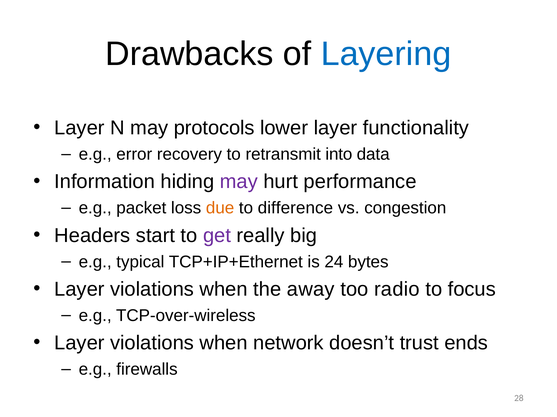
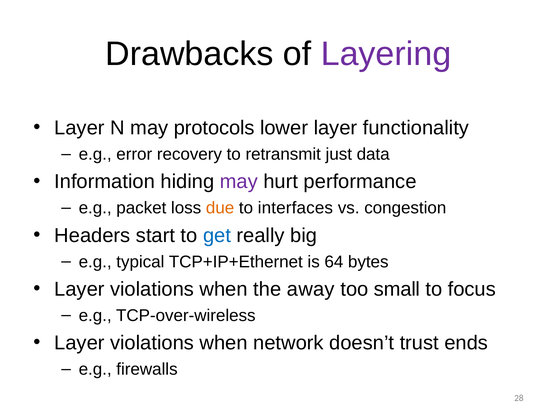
Layering colour: blue -> purple (386, 54)
into: into -> just (339, 155)
difference: difference -> interfaces (295, 208)
get colour: purple -> blue (217, 236)
24: 24 -> 64 (334, 262)
radio: radio -> small (397, 290)
